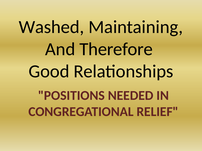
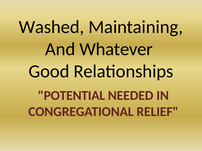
Therefore: Therefore -> Whatever (116, 49)
POSITIONS: POSITIONS -> POTENTIAL (72, 96)
